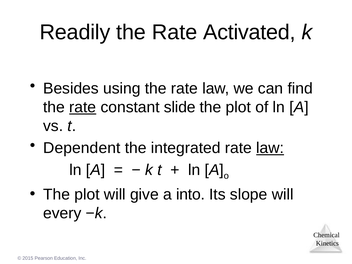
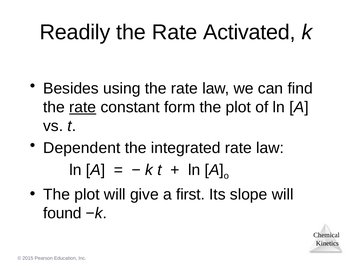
slide: slide -> form (180, 107)
law underline: present -> none (270, 148)
into: into -> first (191, 194)
every: every -> found (62, 213)
